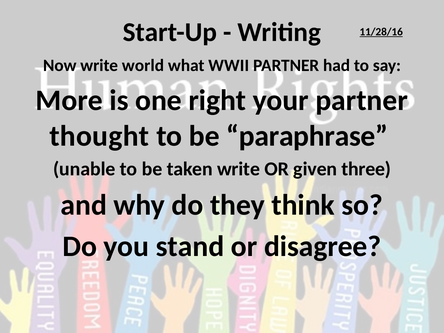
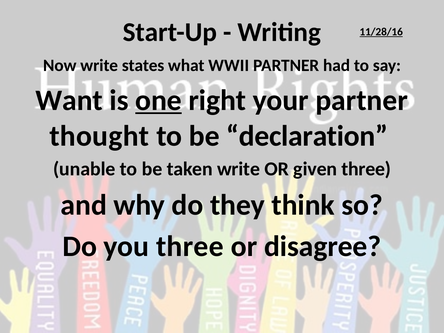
world: world -> states (143, 66)
More: More -> Want (69, 100)
one underline: none -> present (158, 100)
paraphrase: paraphrase -> declaration (307, 136)
you stand: stand -> three (190, 247)
